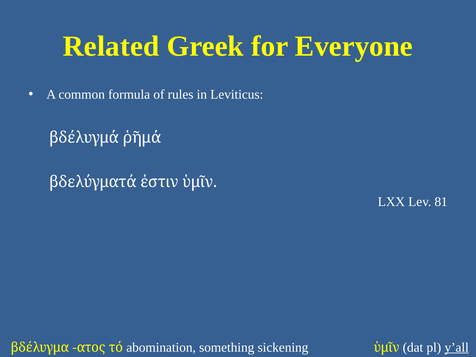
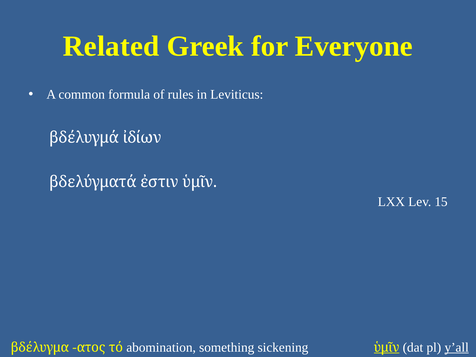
ῥῆμά: ῥῆμά -> ἰδίων (142, 138)
81: 81 -> 15 (441, 202)
ὑμῖν underline: none -> present (387, 347)
